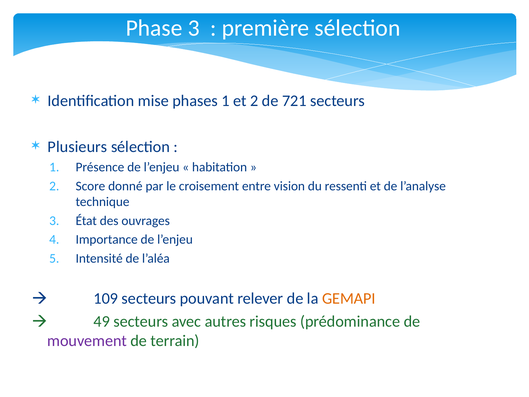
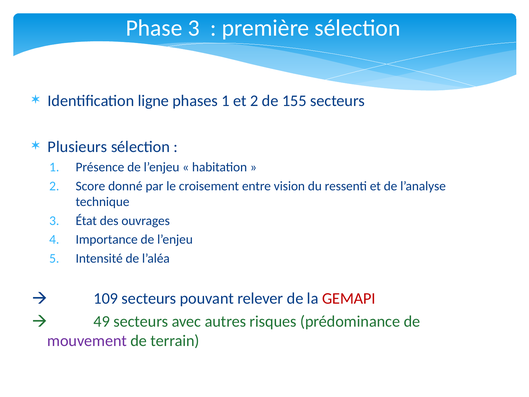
mise: mise -> ligne (153, 101)
721: 721 -> 155 (294, 101)
GEMAPI colour: orange -> red (349, 298)
